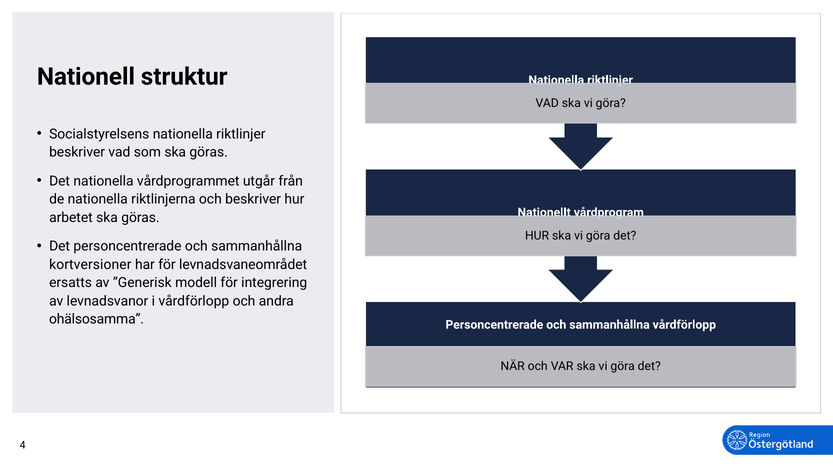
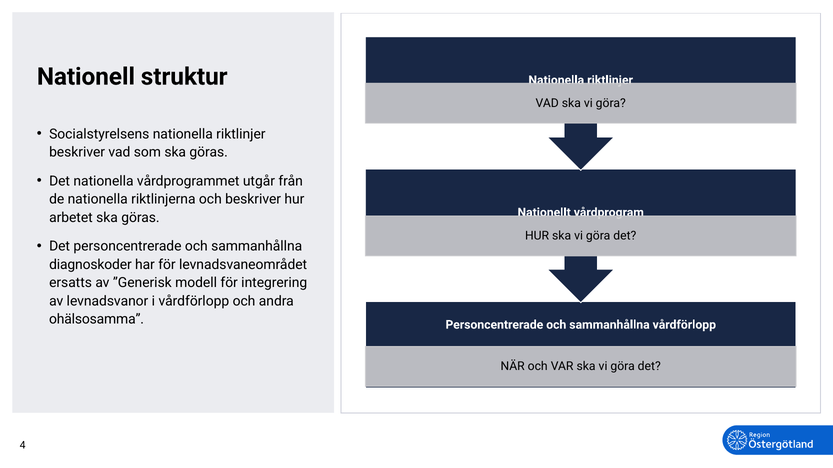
kortversioner: kortversioner -> diagnoskoder (90, 265)
